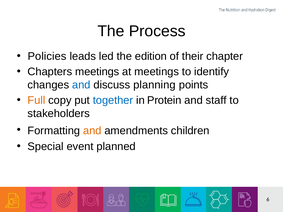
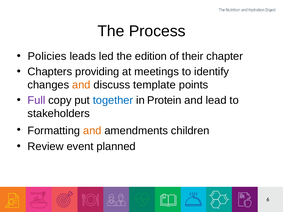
Chapters meetings: meetings -> providing (97, 72)
and colour: blue -> orange (81, 85)
planning: planning -> template (154, 85)
Full colour: orange -> purple (36, 100)
staff: staff -> lead (216, 100)
Special: Special -> Review (46, 147)
